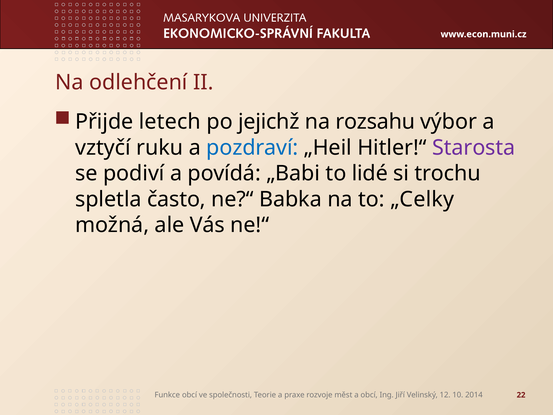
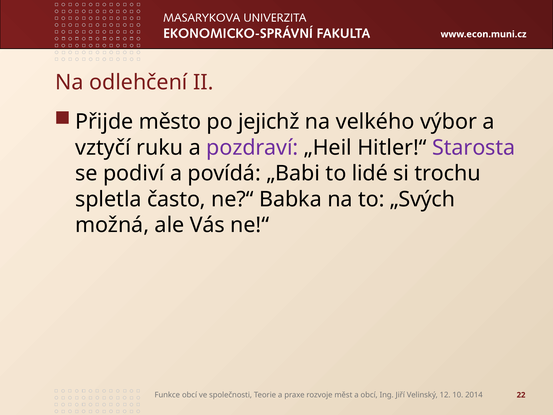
letech: letech -> město (170, 122)
rozsahu: rozsahu -> velkého (375, 122)
pozdraví colour: blue -> purple (252, 147)
„Celky: „Celky -> „Svých (422, 199)
